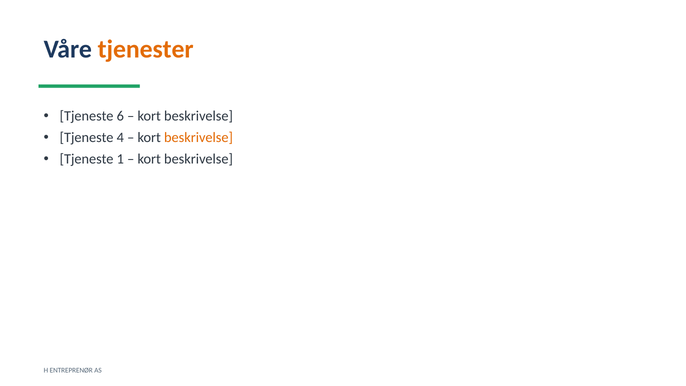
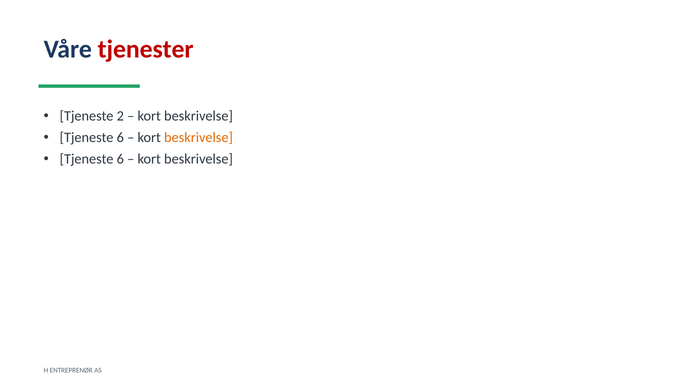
tjenester colour: orange -> red (146, 49)
6: 6 -> 2 (120, 116)
4: 4 -> 6 (120, 138)
1: 1 -> 6 (120, 159)
